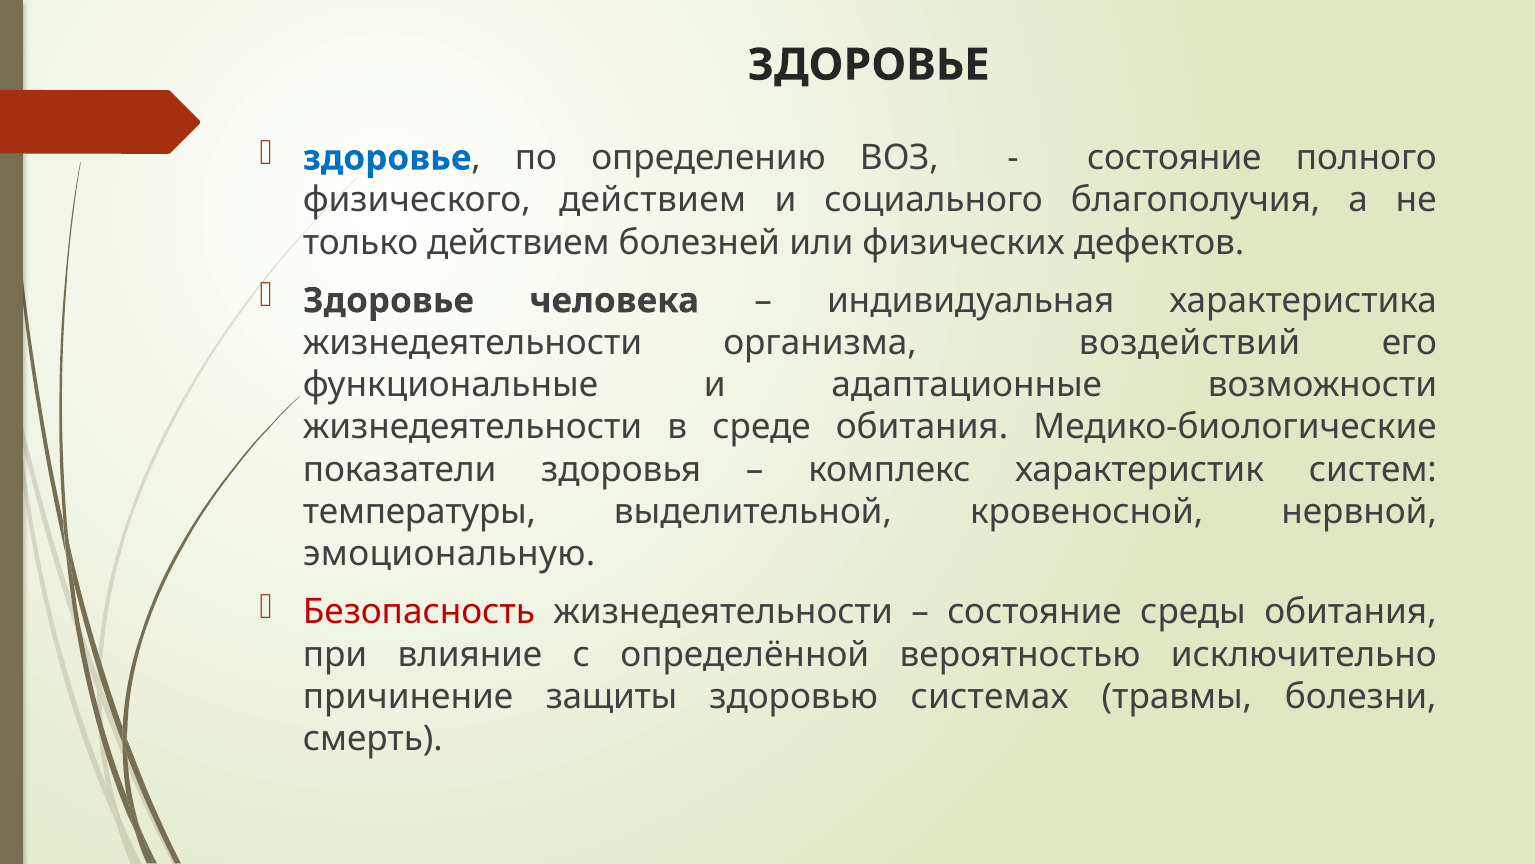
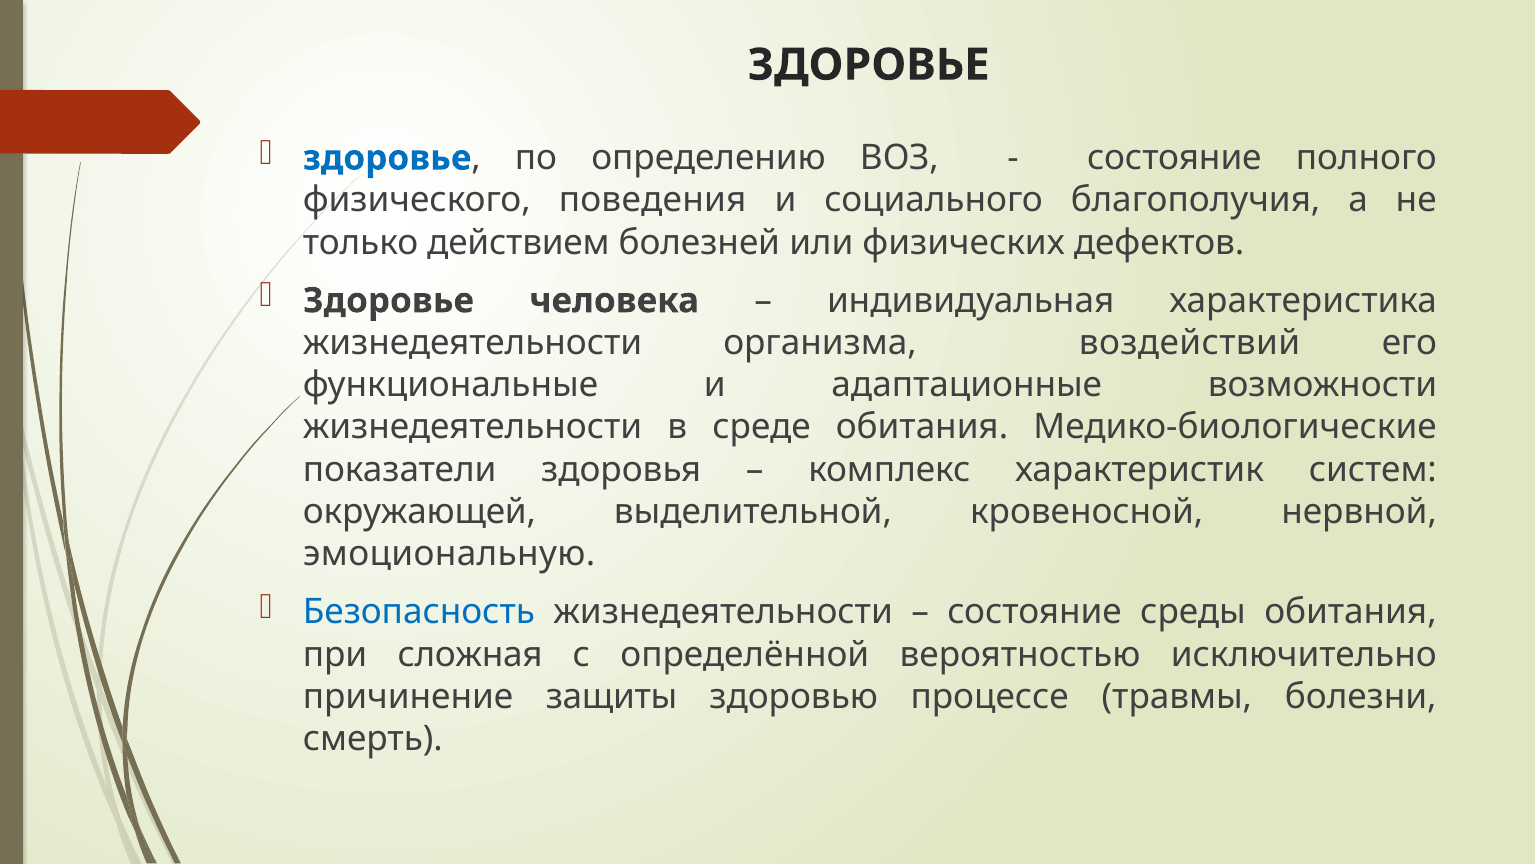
физического действием: действием -> поведения (653, 200)
температуры: температуры -> окружающей (419, 511)
Безопасность colour: red -> blue (419, 612)
влияние: влияние -> сложная (470, 654)
системах: системах -> процессе (990, 696)
